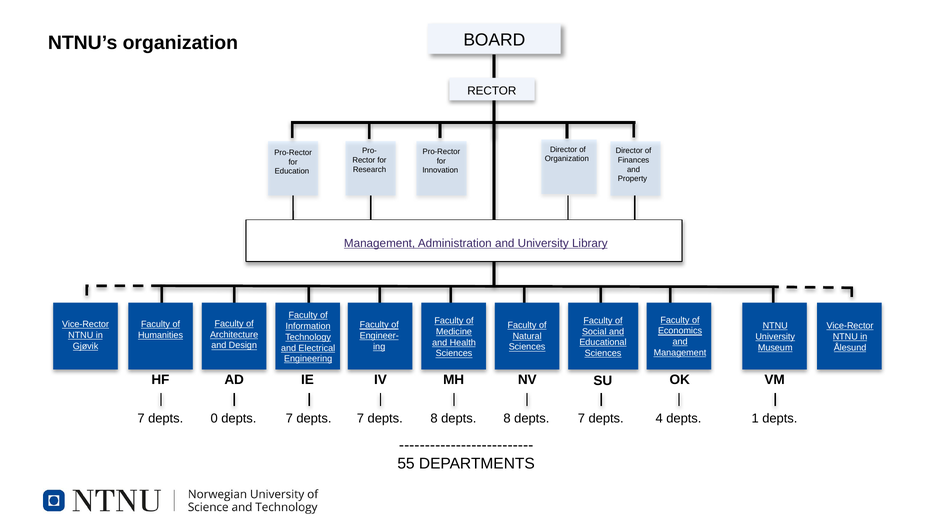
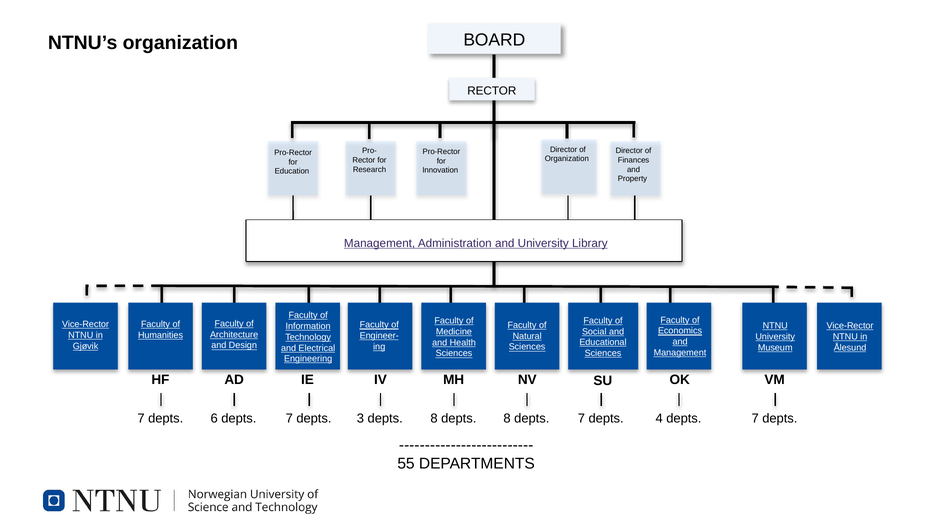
0: 0 -> 6 (214, 419)
7 depts 7: 7 -> 3 (360, 419)
4 depts 1: 1 -> 7 (755, 419)
